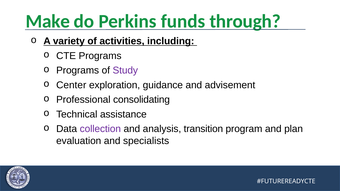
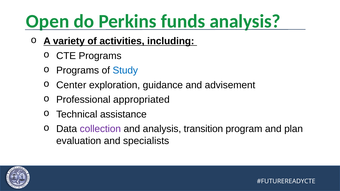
Make: Make -> Open (48, 21)
funds through: through -> analysis (245, 21)
Study colour: purple -> blue (125, 70)
consolidating: consolidating -> appropriated (141, 100)
